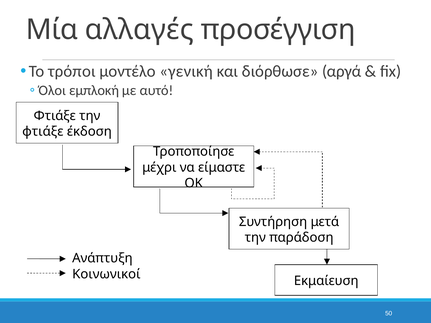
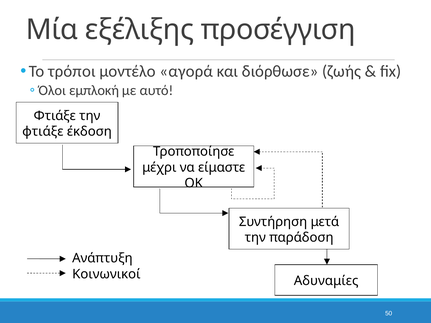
αλλαγές: αλλαγές -> εξέλιξης (140, 30)
γενική: γενική -> αγορά (186, 71)
αργά: αργά -> ζωής (342, 71)
Εκμαίευση: Εκμαίευση -> Αδυναμίες (326, 281)
